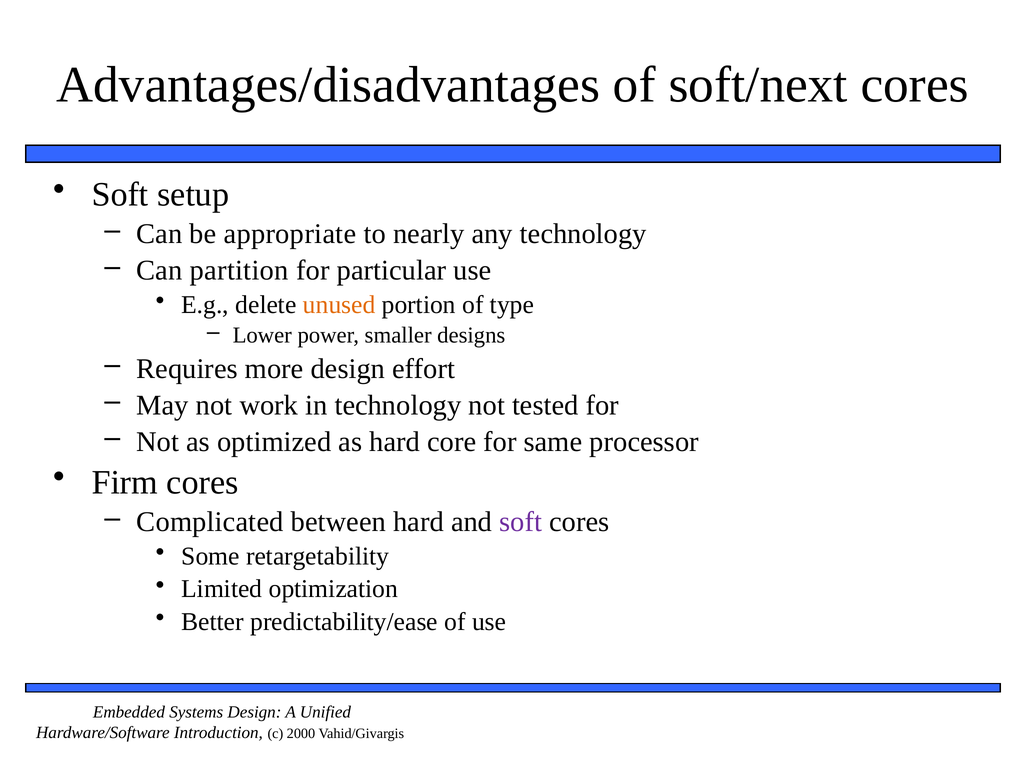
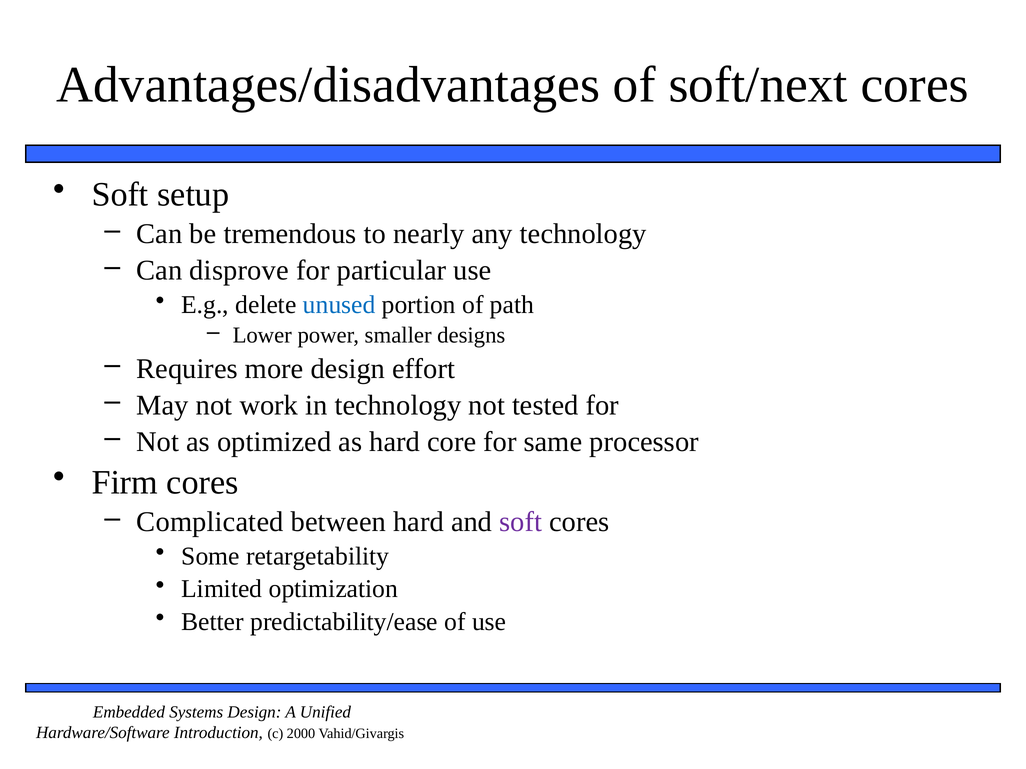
appropriate: appropriate -> tremendous (290, 234)
partition: partition -> disprove (239, 270)
unused colour: orange -> blue (339, 305)
type: type -> path (512, 305)
